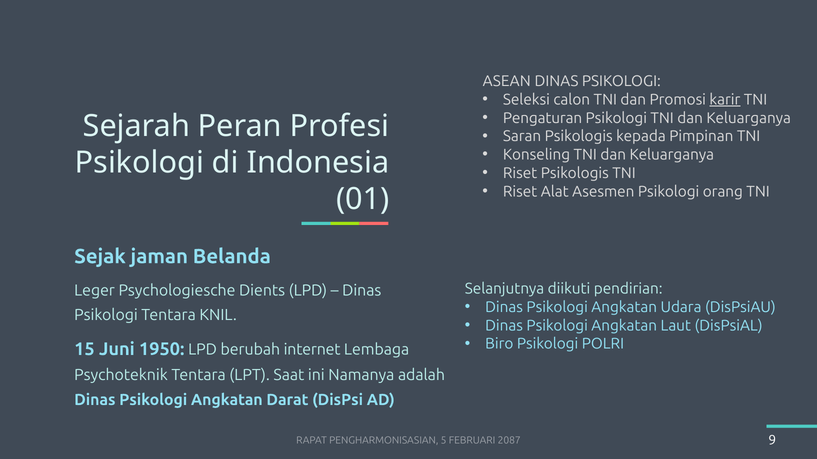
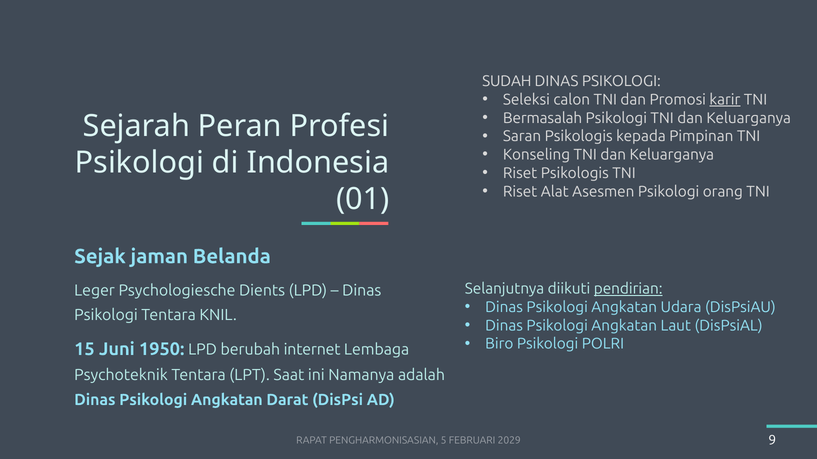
ASEAN: ASEAN -> SUDAH (507, 81)
Pengaturan: Pengaturan -> Bermasalah (543, 118)
pendirian underline: none -> present (628, 289)
2087: 2087 -> 2029 (509, 441)
